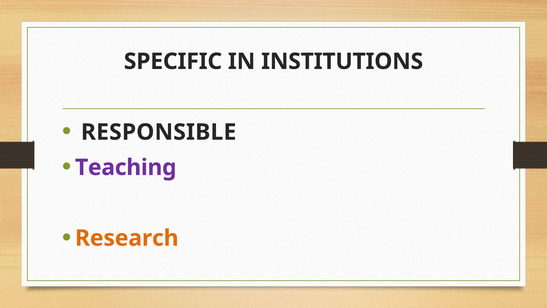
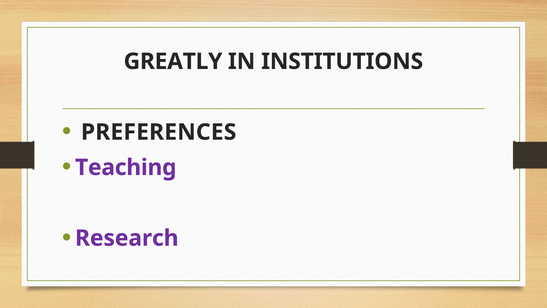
SPECIFIC: SPECIFIC -> GREATLY (173, 61)
RESPONSIBLE: RESPONSIBLE -> PREFERENCES (159, 132)
Research colour: orange -> purple (127, 238)
